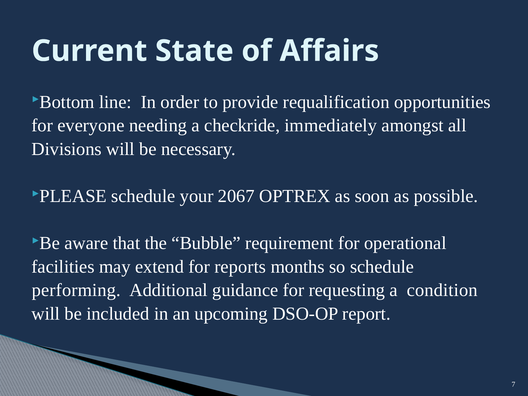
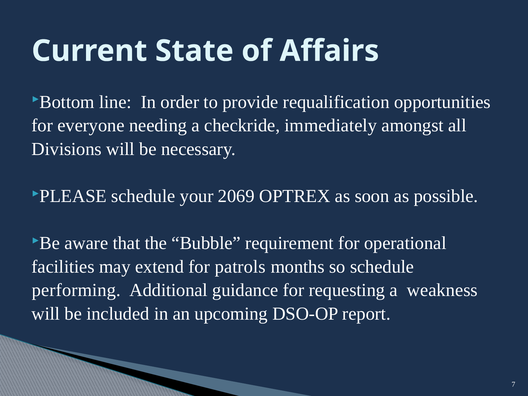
2067: 2067 -> 2069 (236, 196)
reports: reports -> patrols (240, 267)
condition: condition -> weakness (442, 290)
